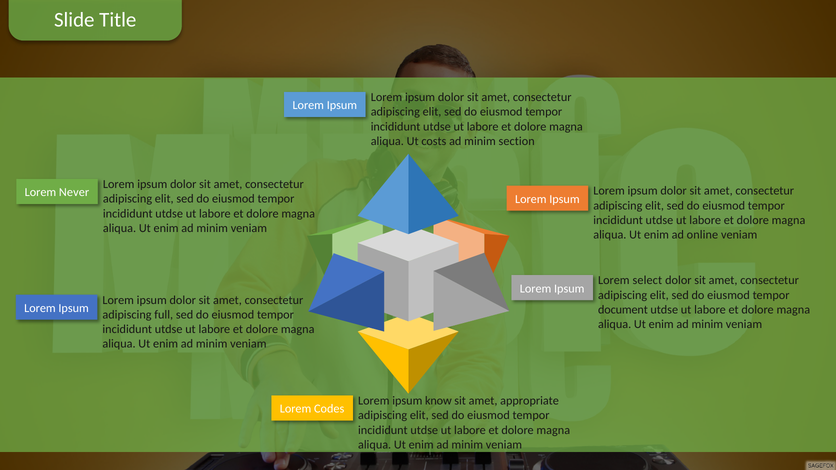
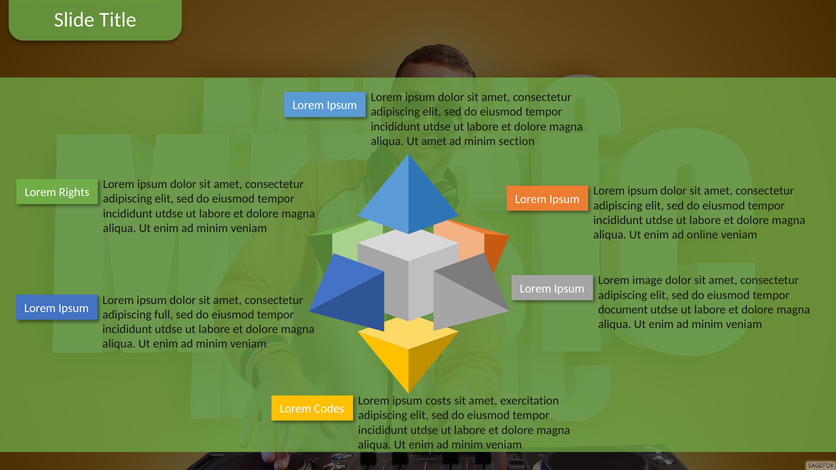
Ut costs: costs -> amet (434, 141)
Never: Never -> Rights (74, 192)
select: select -> image (647, 281)
know: know -> costs (438, 401)
appropriate: appropriate -> exercitation (530, 401)
